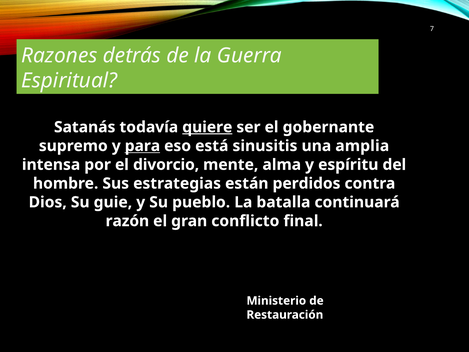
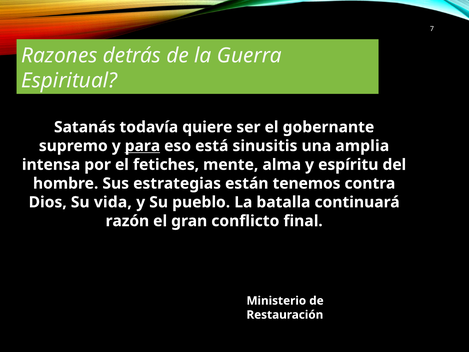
quiere underline: present -> none (207, 127)
divorcio: divorcio -> fetiches (166, 165)
perdidos: perdidos -> tenemos (307, 183)
guie: guie -> vida (113, 202)
